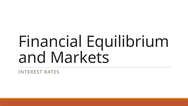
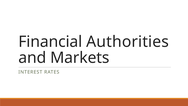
Equilibrium: Equilibrium -> Authorities (128, 42)
